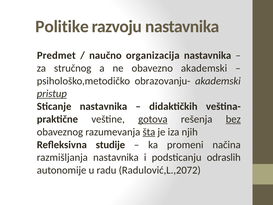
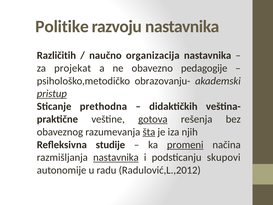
Predmet: Predmet -> Različitih (56, 55)
stručnog: stručnog -> projekat (73, 68)
obavezno akademski: akademski -> pedagogije (204, 68)
Sticanje nastavnika: nastavnika -> prethodna (103, 106)
bez underline: present -> none (233, 119)
promeni underline: none -> present (185, 145)
nastavnika underline: none -> present (116, 157)
odraslih: odraslih -> skupovi (224, 157)
Radulović,L.,2072: Radulović,L.,2072 -> Radulović,L.,2012 (160, 170)
